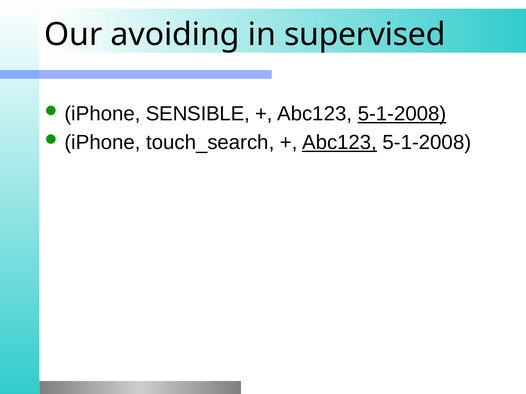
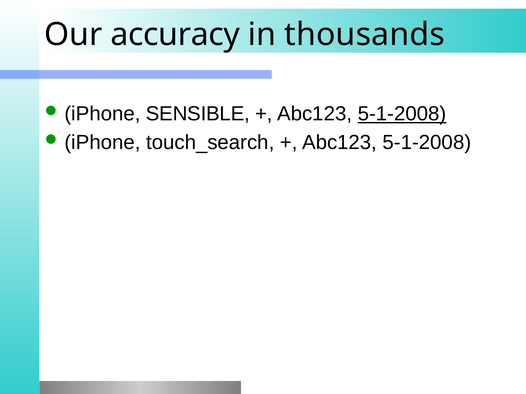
avoiding: avoiding -> accuracy (175, 35)
supervised: supervised -> thousands (365, 35)
Abc123 underline: present -> none (340, 143)
